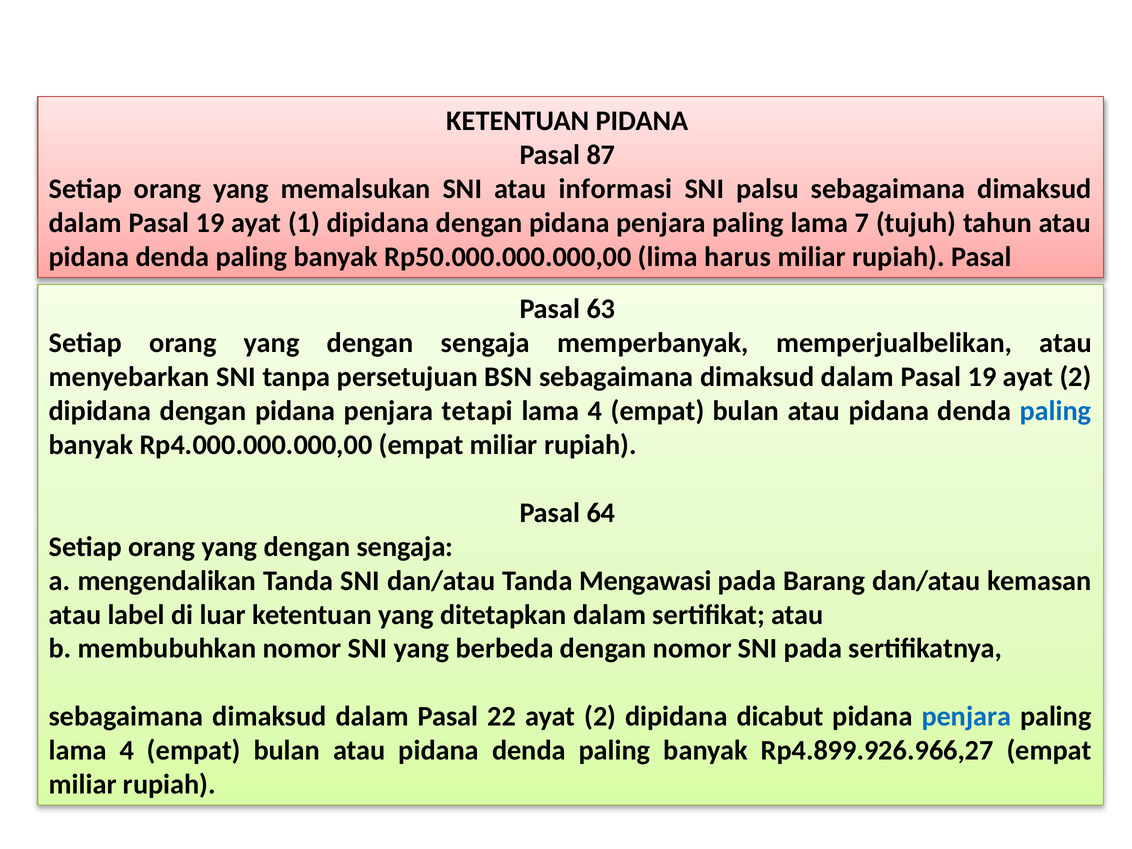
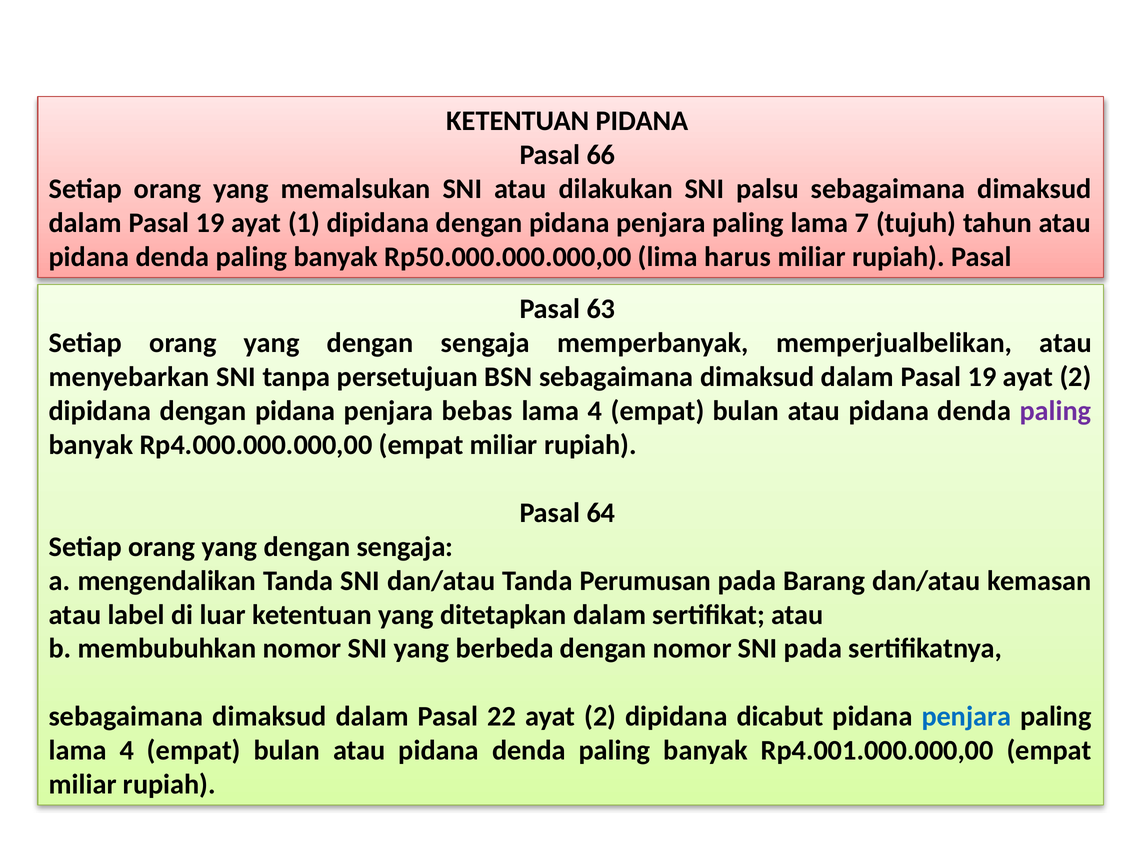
87: 87 -> 66 (601, 155)
informasi: informasi -> dilakukan (616, 189)
tetapi: tetapi -> bebas (477, 411)
paling colour: blue -> purple (1055, 411)
Mengawasi: Mengawasi -> Perumusan (645, 581)
Rp4.899.926.966,27: Rp4.899.926.966,27 -> Rp4.001.000.000,00 (877, 751)
